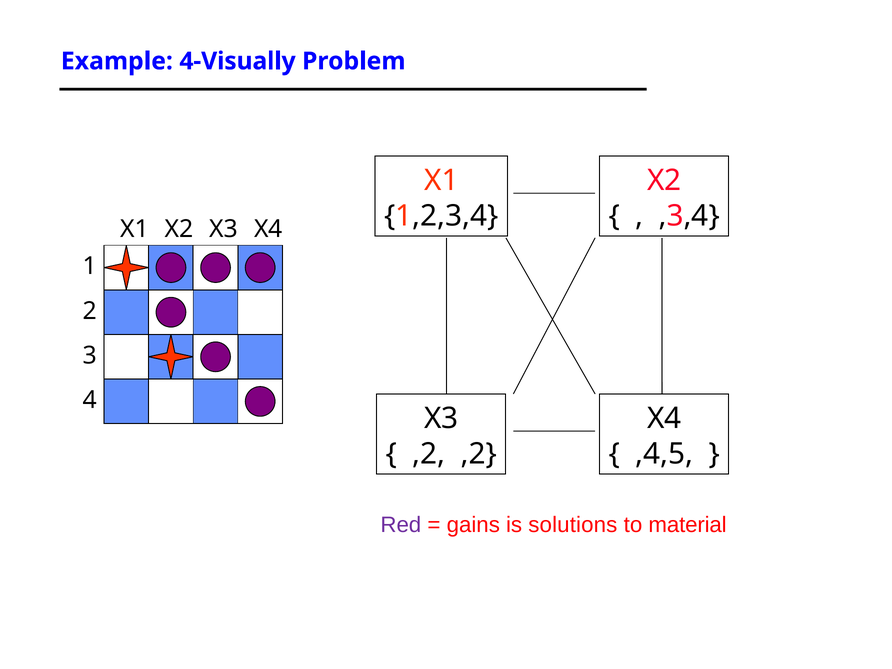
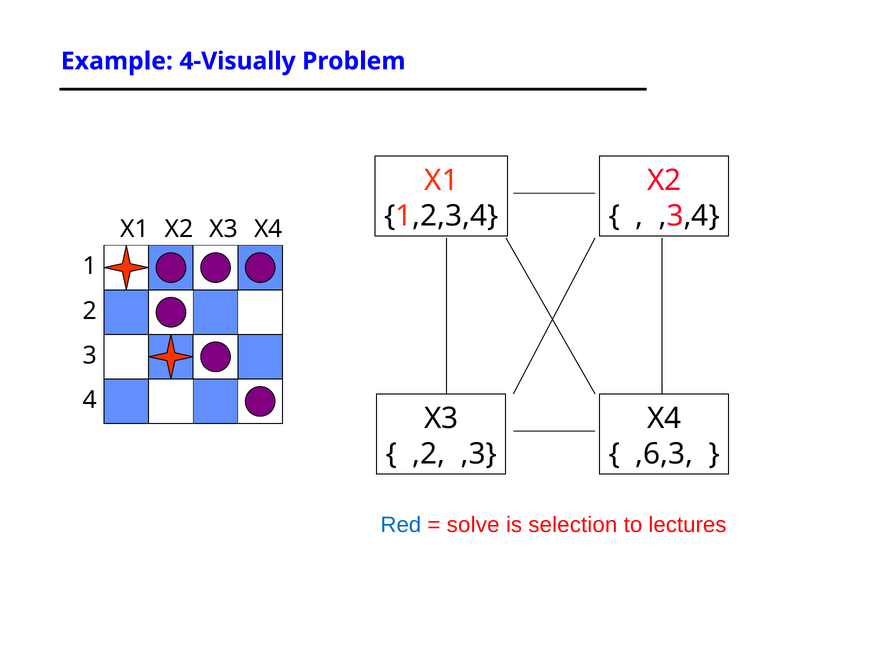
,2 ,2: ,2 -> ,3 (479, 454)
,4,5: ,4,5 -> ,6,3 (664, 454)
Red colour: purple -> blue (401, 525)
gains: gains -> solve (473, 525)
solutions: solutions -> selection (573, 525)
material: material -> lectures (687, 525)
